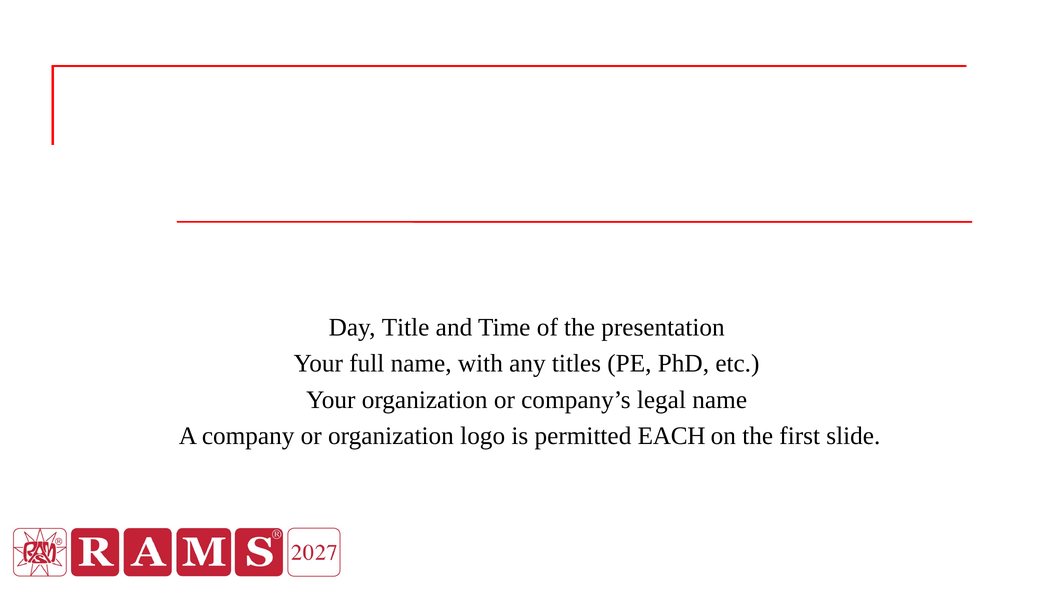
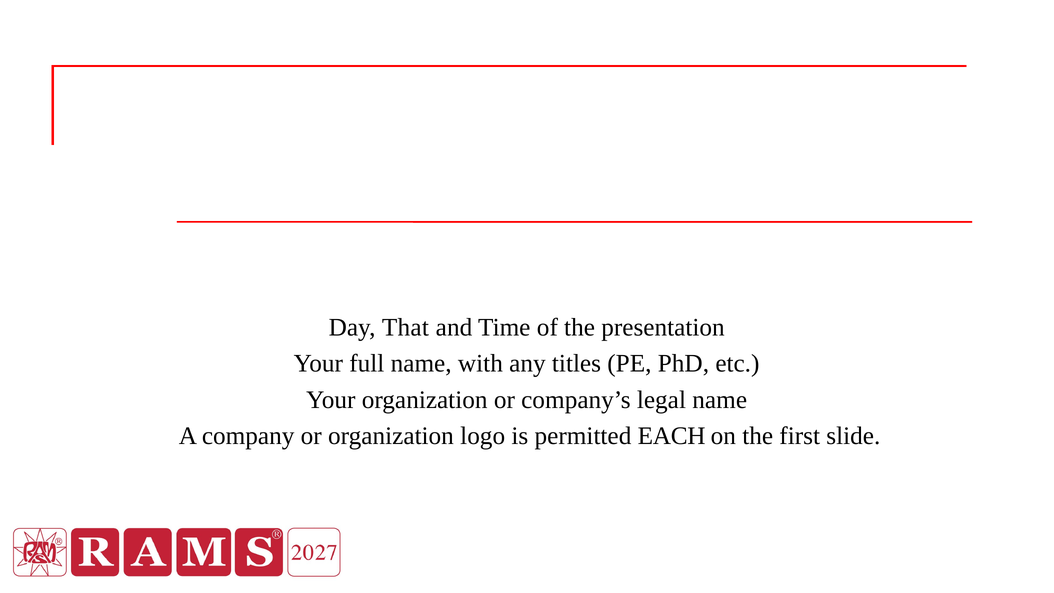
Title: Title -> That (405, 327)
